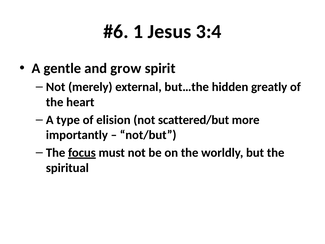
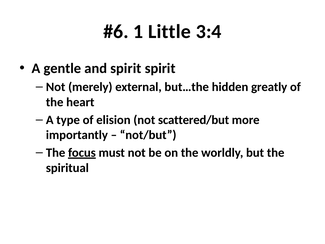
Jesus: Jesus -> Little (169, 31)
and grow: grow -> spirit (126, 68)
